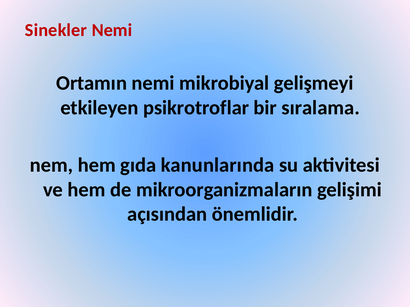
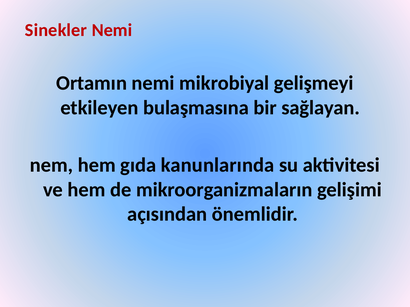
psikrotroflar: psikrotroflar -> bulaşmasına (196, 108)
sıralama: sıralama -> sağlayan (321, 108)
